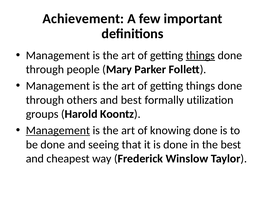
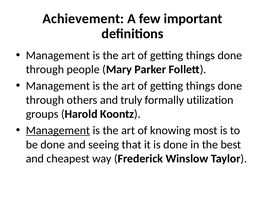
things underline: present -> none (200, 56)
and best: best -> truly (131, 100)
knowing done: done -> most (205, 131)
